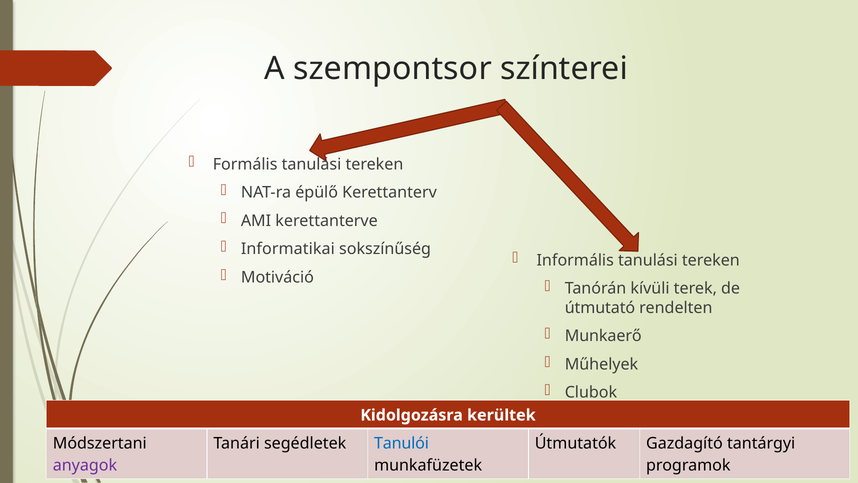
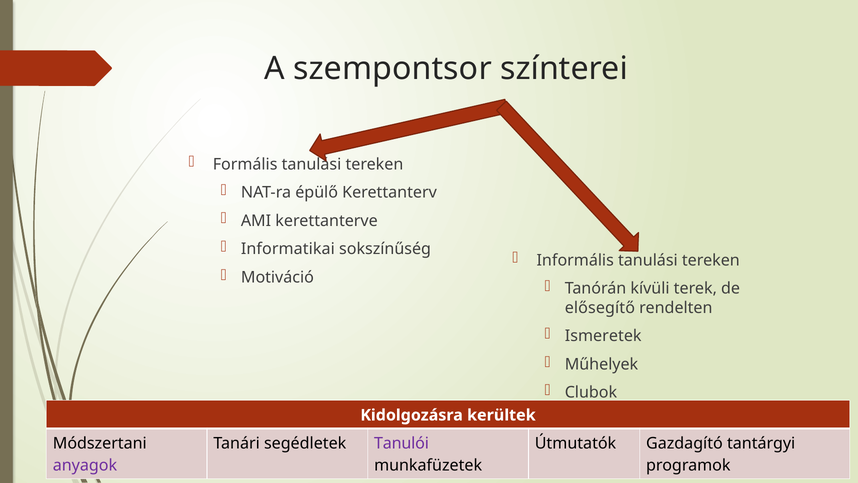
útmutató: útmutató -> elősegítő (600, 308)
Munkaerő: Munkaerő -> Ismeretek (603, 336)
Tanulói colour: blue -> purple (401, 443)
